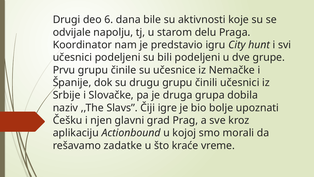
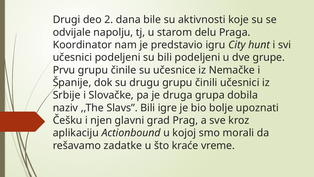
6: 6 -> 2 (109, 20)
Slavs Čiji: Čiji -> Bili (148, 108)
